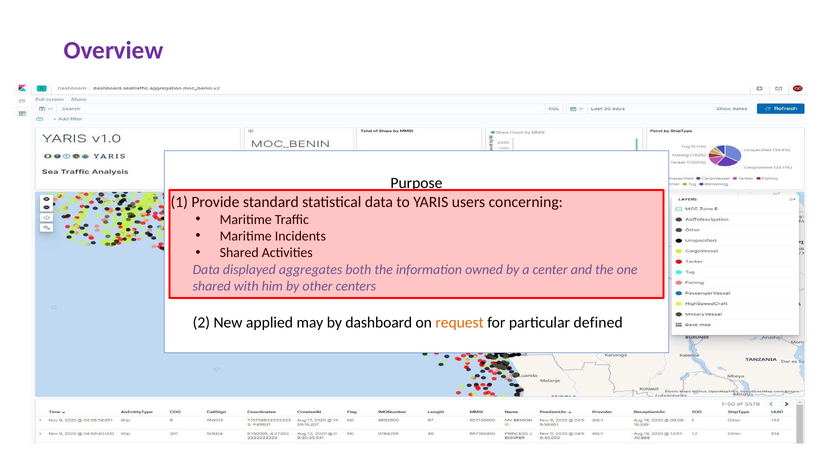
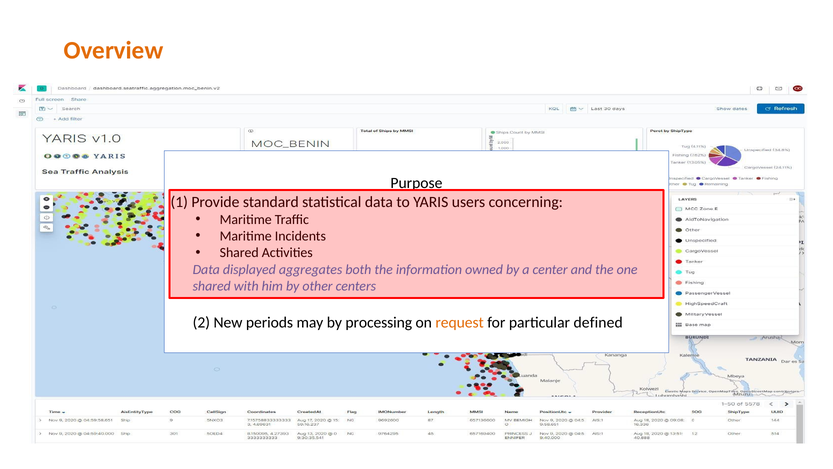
Overview colour: purple -> orange (113, 50)
applied: applied -> periods (270, 322)
dashboard: dashboard -> processing (379, 322)
